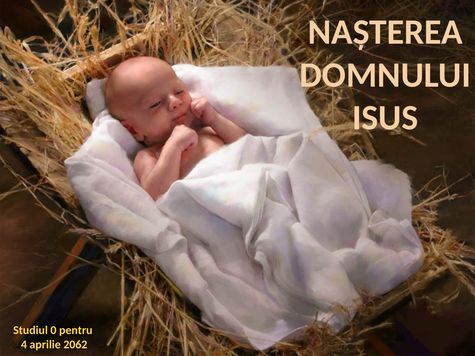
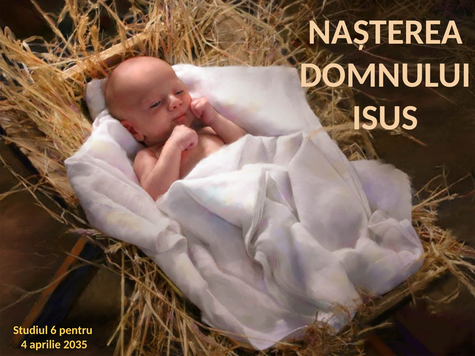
0: 0 -> 6 (53, 331)
2062: 2062 -> 2035 (75, 345)
